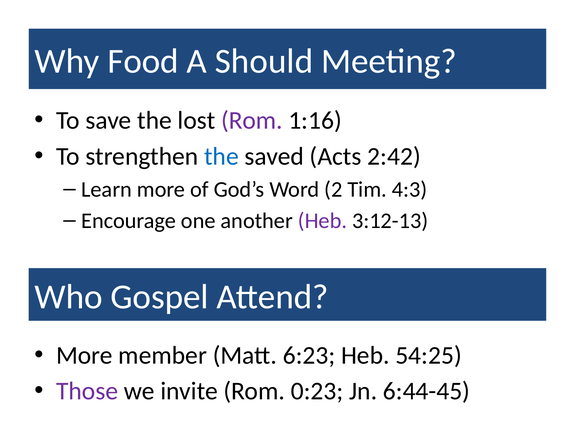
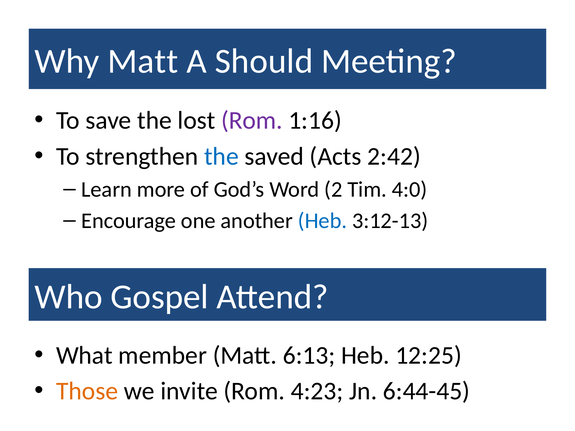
Why Food: Food -> Matt (143, 61)
4:3: 4:3 -> 4:0 (410, 189)
Heb colour: purple -> blue (322, 221)
More: More -> What (84, 355)
6:23: 6:23 -> 6:13 (309, 355)
54:25: 54:25 -> 12:25 (429, 355)
Those colour: purple -> orange (87, 391)
0:23: 0:23 -> 4:23 (317, 391)
